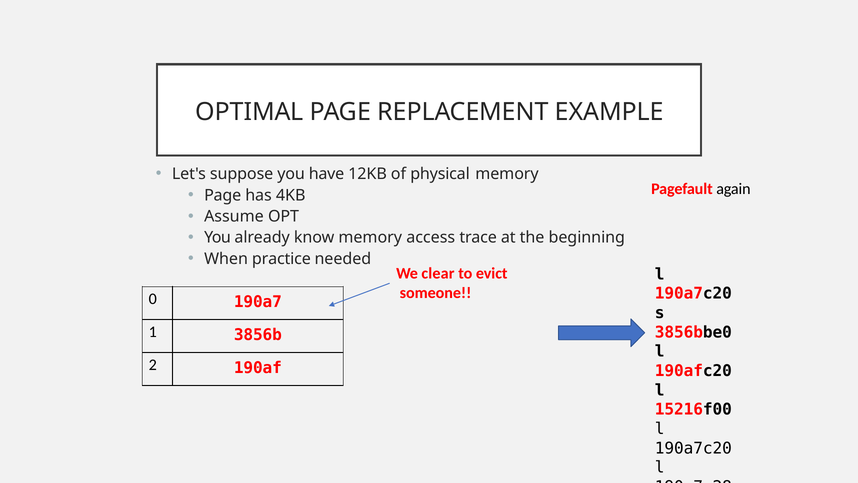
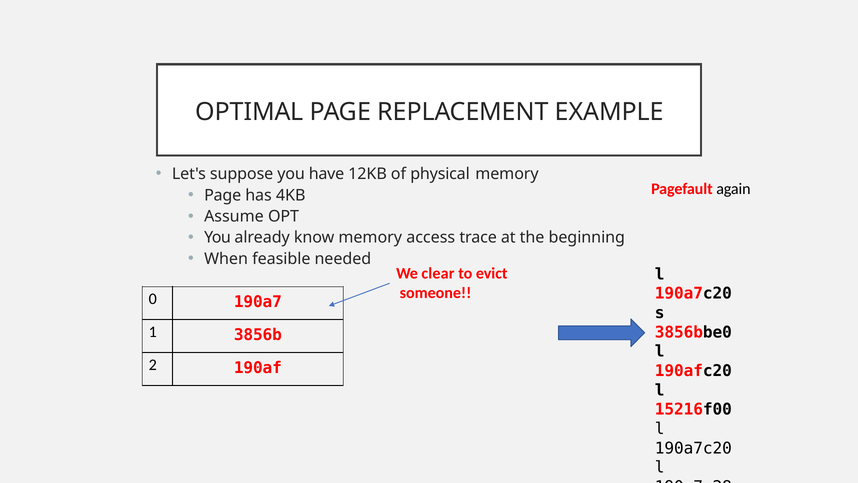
practice: practice -> feasible (281, 259)
